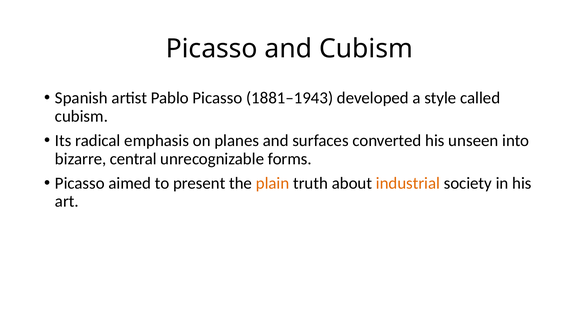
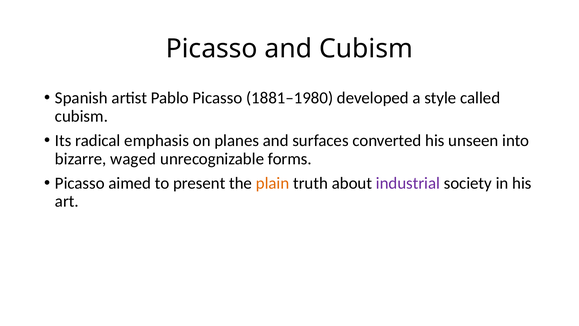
1881–1943: 1881–1943 -> 1881–1980 (290, 98)
central: central -> waged (133, 159)
industrial colour: orange -> purple (408, 183)
